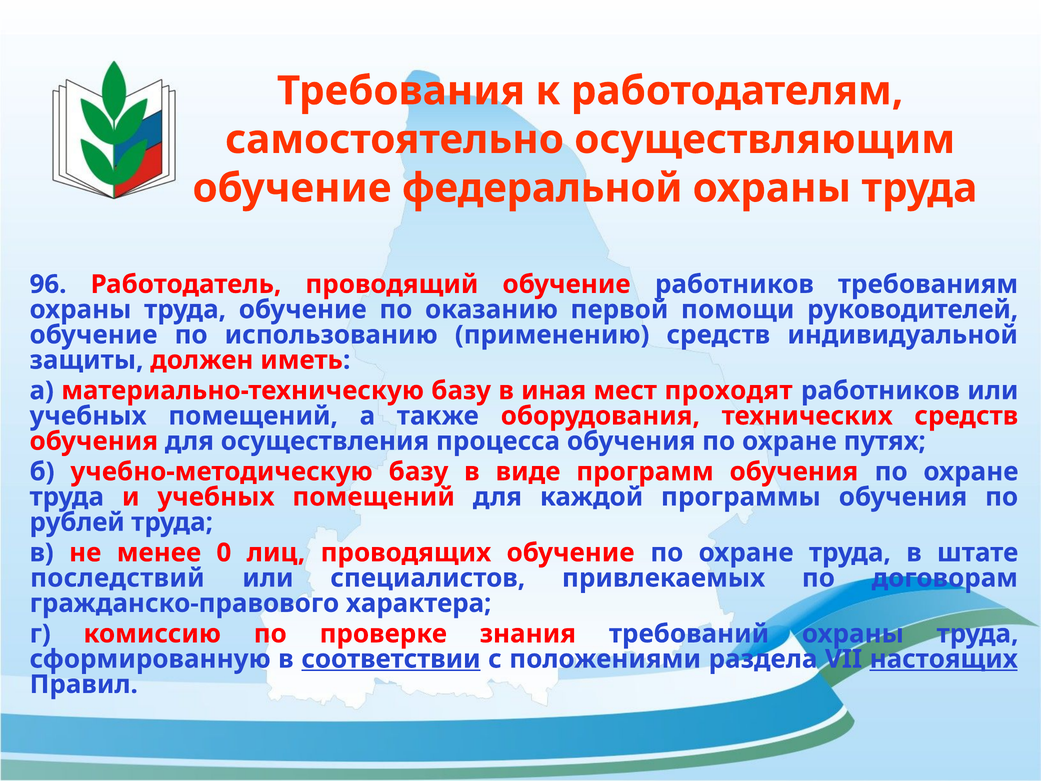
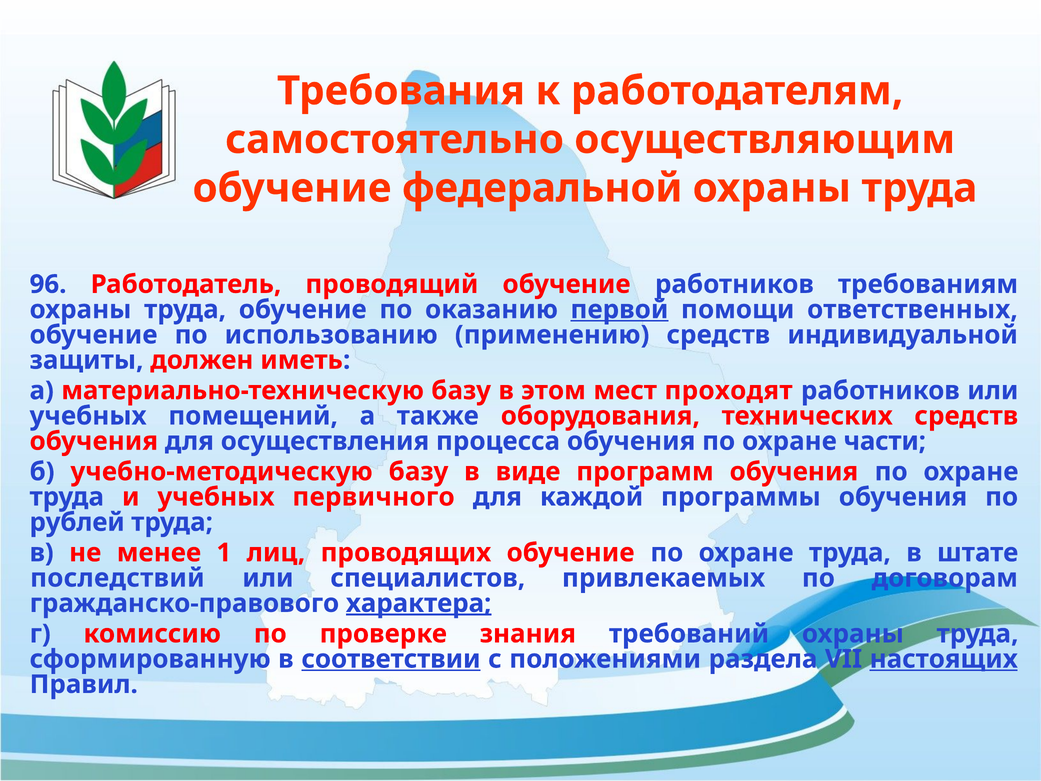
первой underline: none -> present (619, 309)
руководителей: руководителей -> ответственных (912, 309)
иная: иная -> этом (554, 391)
путях: путях -> части (885, 441)
и учебных помещений: помещений -> первичного (374, 497)
0: 0 -> 1 (224, 553)
характера underline: none -> present (419, 603)
